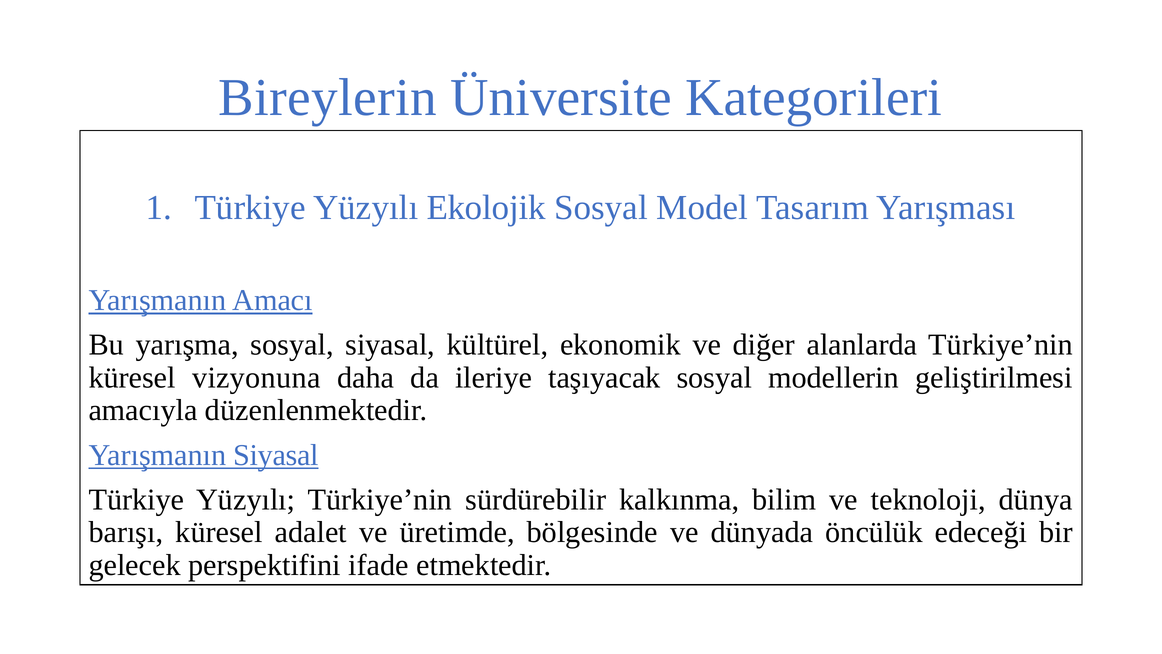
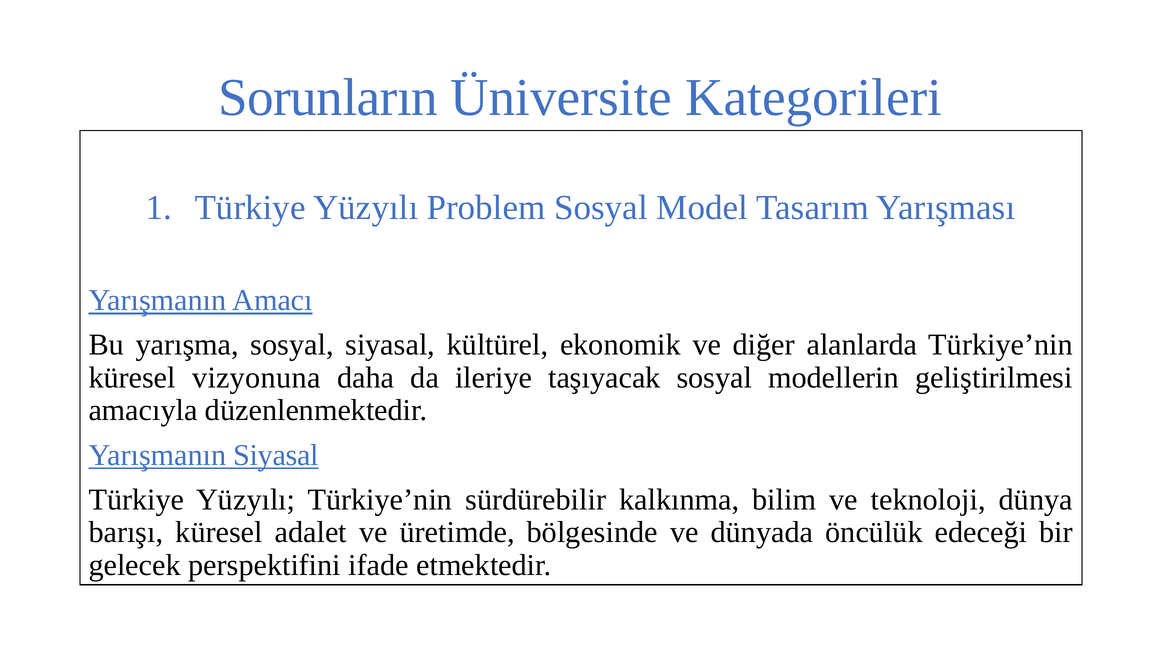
Bireylerin: Bireylerin -> Sorunların (328, 98)
Ekolojik: Ekolojik -> Problem (486, 208)
